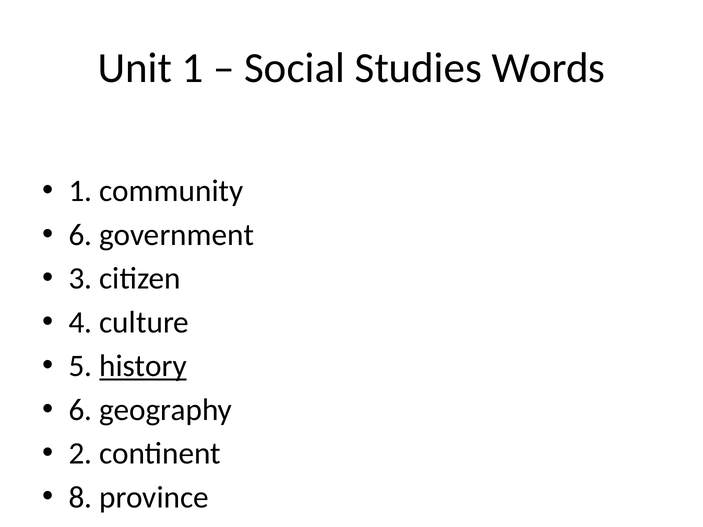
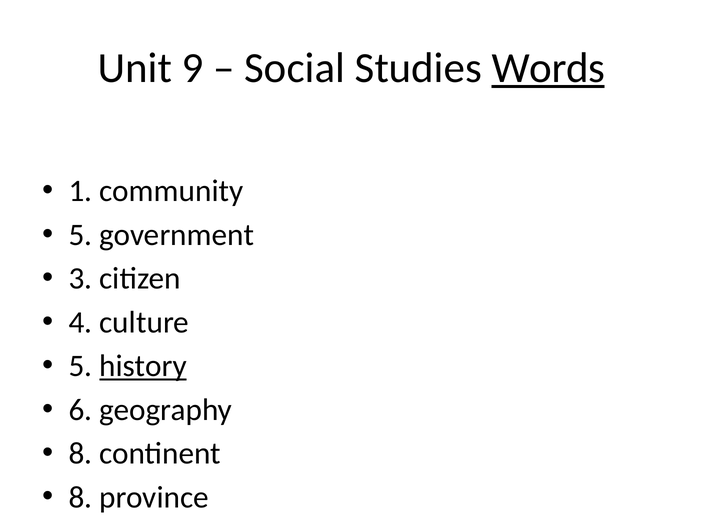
Unit 1: 1 -> 9 (193, 68)
Words underline: none -> present (548, 68)
6: 6 -> 5 (80, 235)
2: 2 -> 8 (80, 454)
